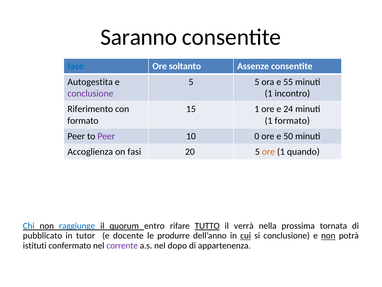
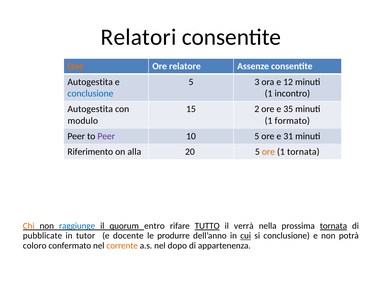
Saranno: Saranno -> Relatori (139, 37)
fase colour: blue -> orange (76, 66)
soltanto: soltanto -> relatore (185, 66)
5 5: 5 -> 3 (257, 82)
55: 55 -> 12 (288, 82)
conclusione colour: purple -> blue (90, 93)
Riferimento: Riferimento -> Autogestita (90, 109)
15 1: 1 -> 2 (257, 109)
24: 24 -> 35 (288, 109)
formato: formato -> modulo (83, 121)
10 0: 0 -> 5 (257, 136)
50: 50 -> 31 (288, 136)
Accoglienza: Accoglienza -> Riferimento (90, 151)
fasi: fasi -> alla (134, 151)
1 quando: quando -> tornata (303, 151)
Chi colour: blue -> orange (29, 226)
tornata underline: none -> present (333, 226)
pubblicato: pubblicato -> pubblicate (43, 235)
non underline: present -> none (328, 235)
istituti: istituti -> coloro (35, 245)
corrente colour: purple -> orange (122, 245)
